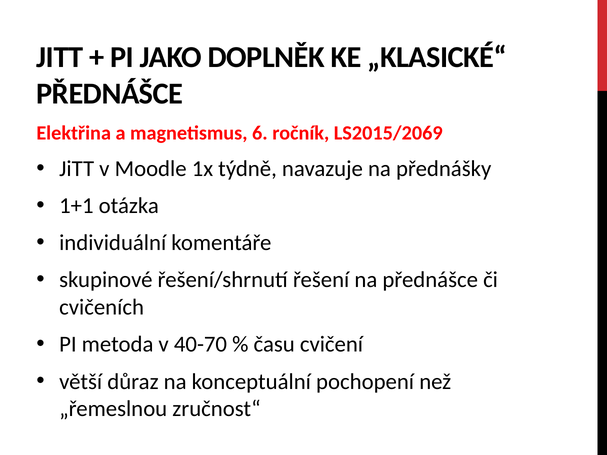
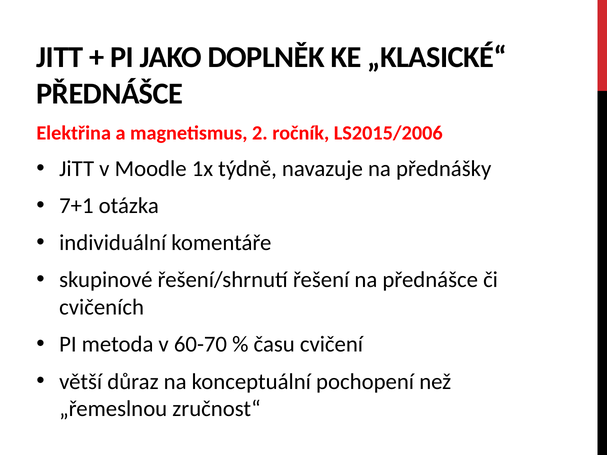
6: 6 -> 2 (260, 133)
LS2015/2069: LS2015/2069 -> LS2015/2006 (388, 133)
1+1: 1+1 -> 7+1 (76, 206)
40-70: 40-70 -> 60-70 (200, 345)
